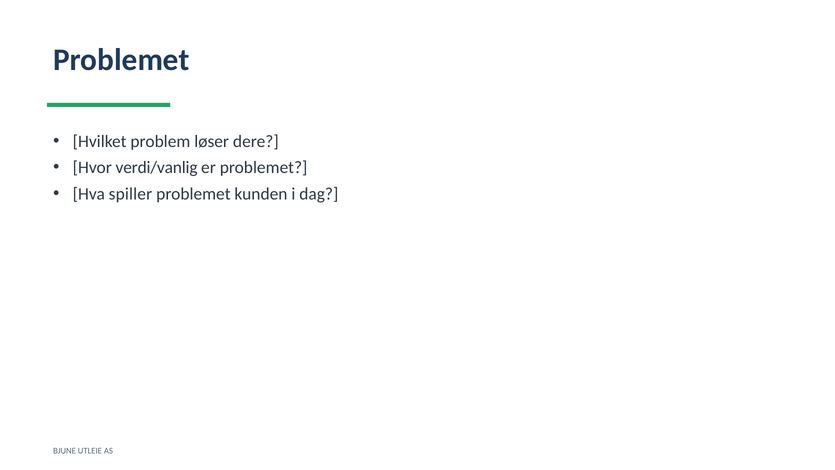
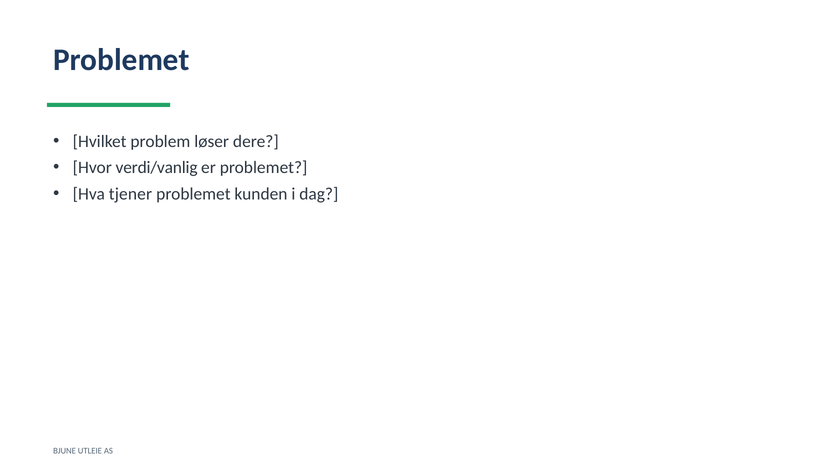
spiller: spiller -> tjener (130, 194)
